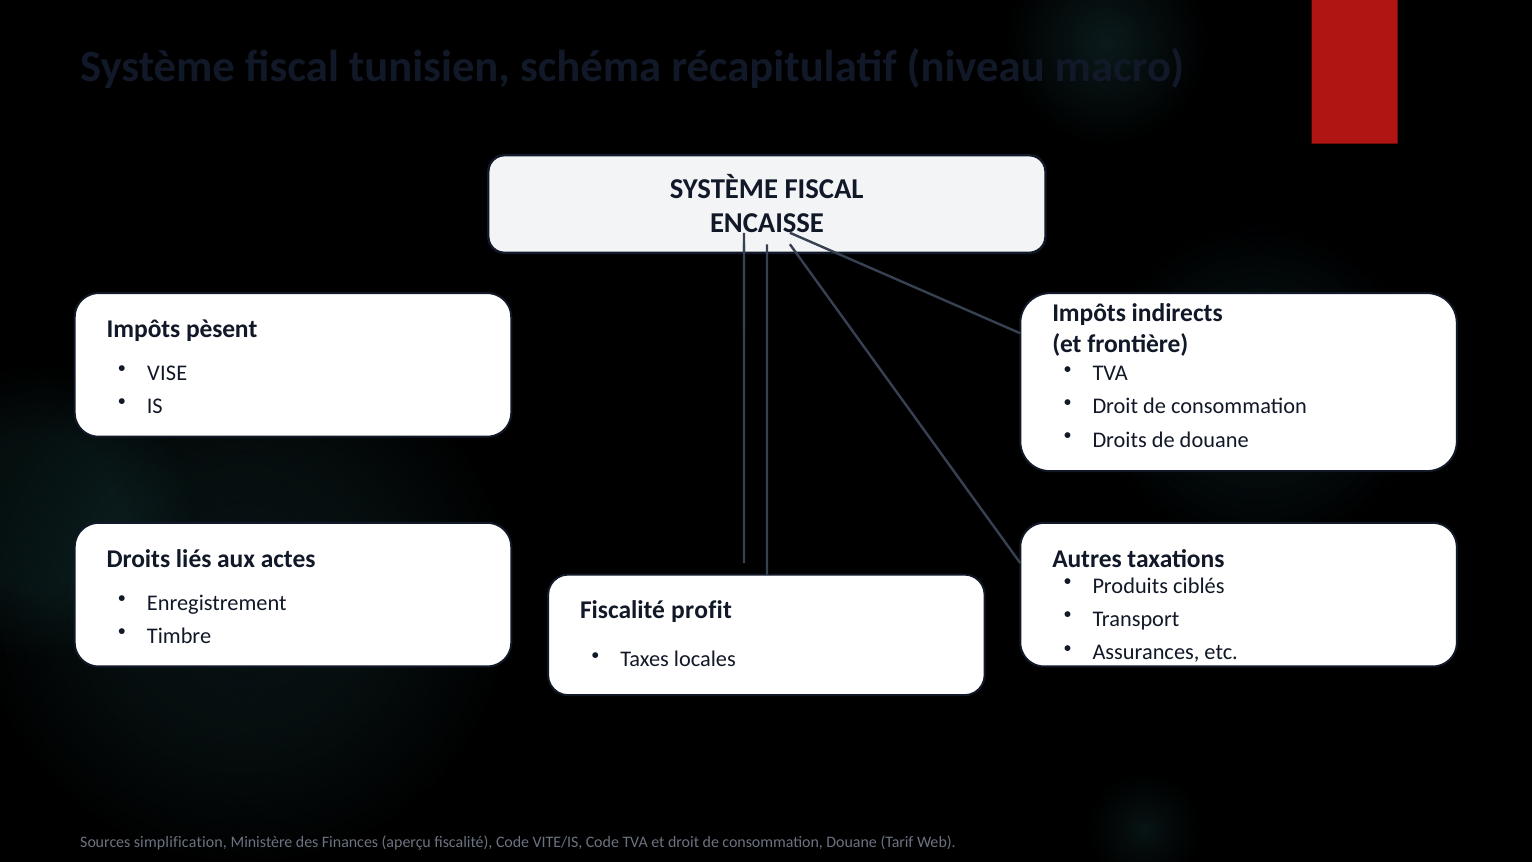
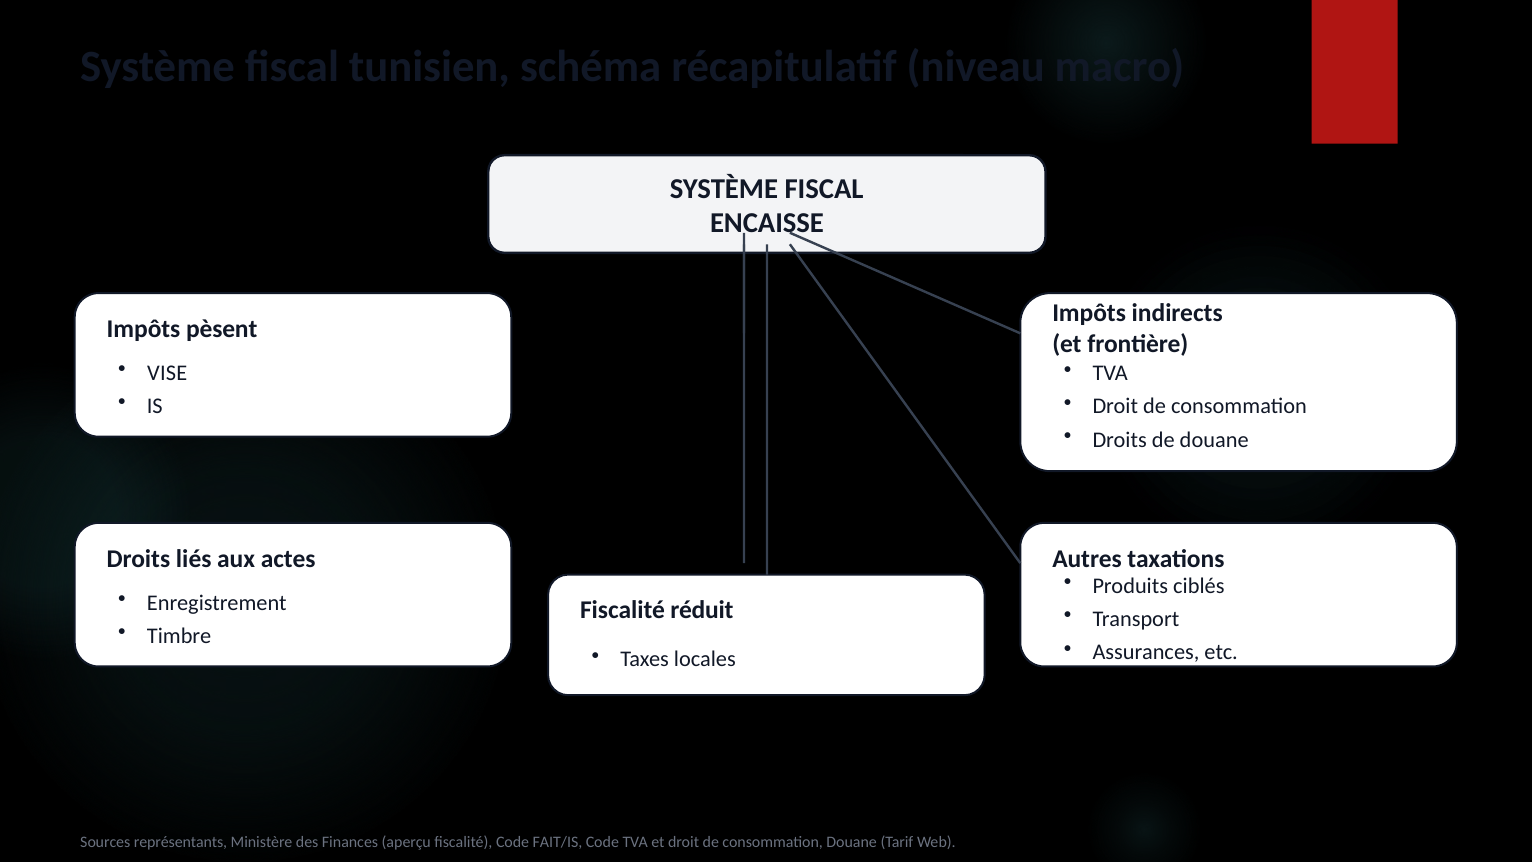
profit: profit -> réduit (702, 610)
simplification: simplification -> représentants (181, 842)
VITE/IS: VITE/IS -> FAIT/IS (557, 842)
